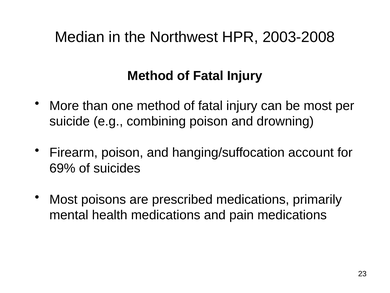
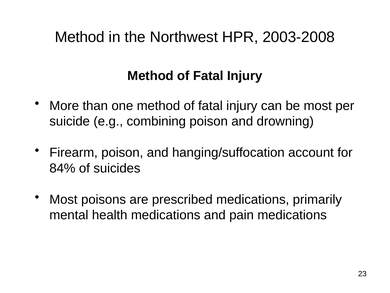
Median: Median -> Method (80, 37)
69%: 69% -> 84% (62, 168)
